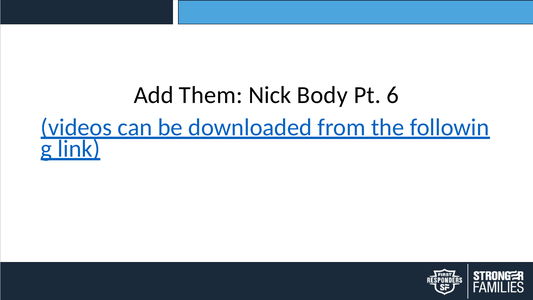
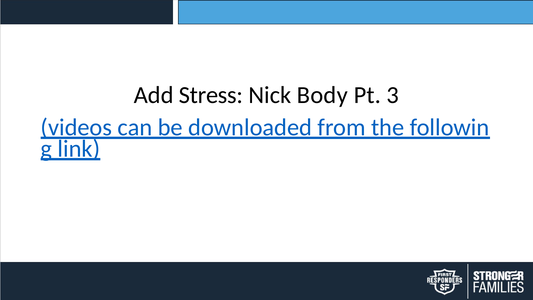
Them: Them -> Stress (211, 95)
6: 6 -> 3 (393, 95)
